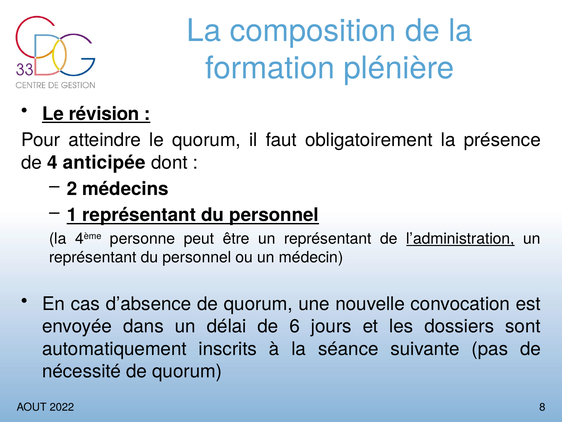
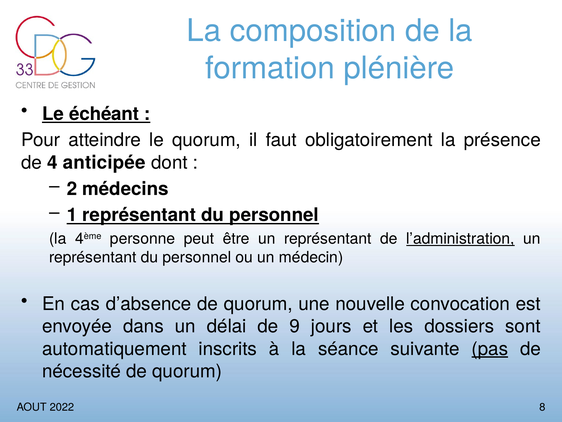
révision: révision -> échéant (104, 114)
6: 6 -> 9 (295, 326)
pas underline: none -> present (490, 348)
